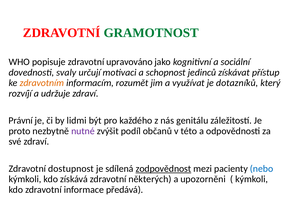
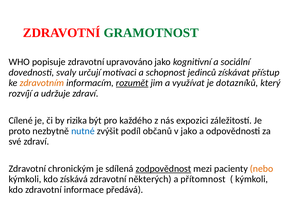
rozumět underline: none -> present (132, 83)
Právní: Právní -> Cílené (21, 121)
lidmi: lidmi -> rizika (77, 121)
genitálu: genitálu -> expozici (192, 121)
nutné colour: purple -> blue (83, 131)
v této: této -> jako (189, 131)
dostupnost: dostupnost -> chronickým (71, 169)
nebo colour: blue -> orange (262, 169)
upozorněni: upozorněni -> přítomnost (203, 179)
